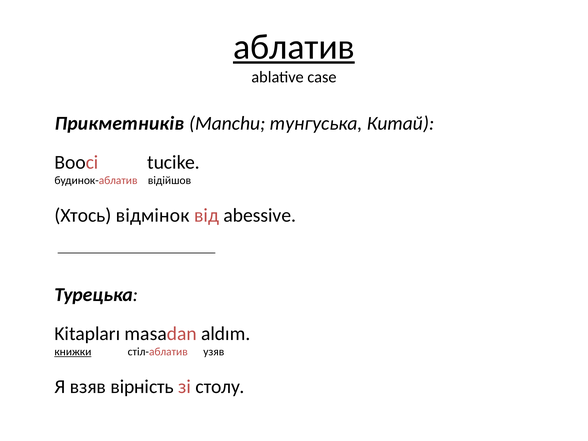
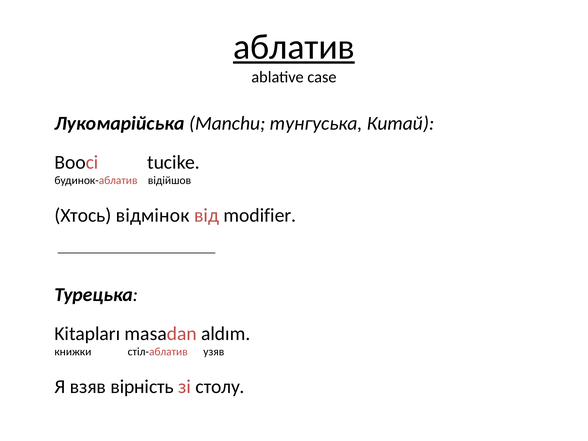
Прикметників: Прикметників -> Лукомарійська (120, 123)
abessive: abessive -> modifier (260, 215)
книжки underline: present -> none (73, 352)
